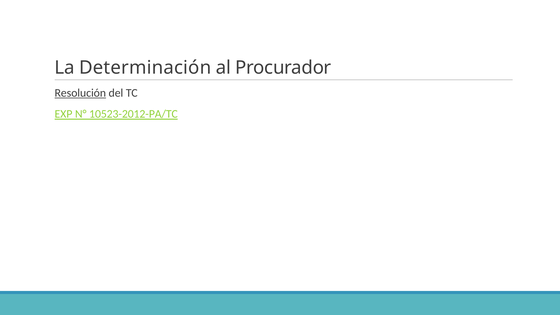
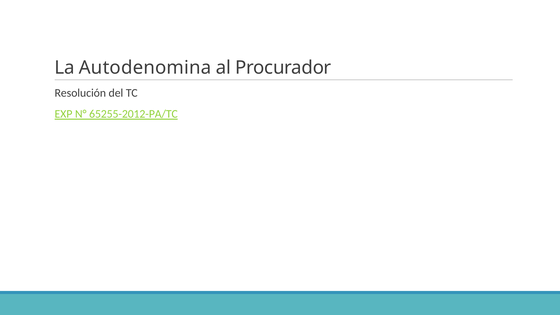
Determinación: Determinación -> Autodenomina (145, 68)
Resolución underline: present -> none (80, 93)
10523-2012-PA/TC: 10523-2012-PA/TC -> 65255-2012-PA/TC (133, 114)
